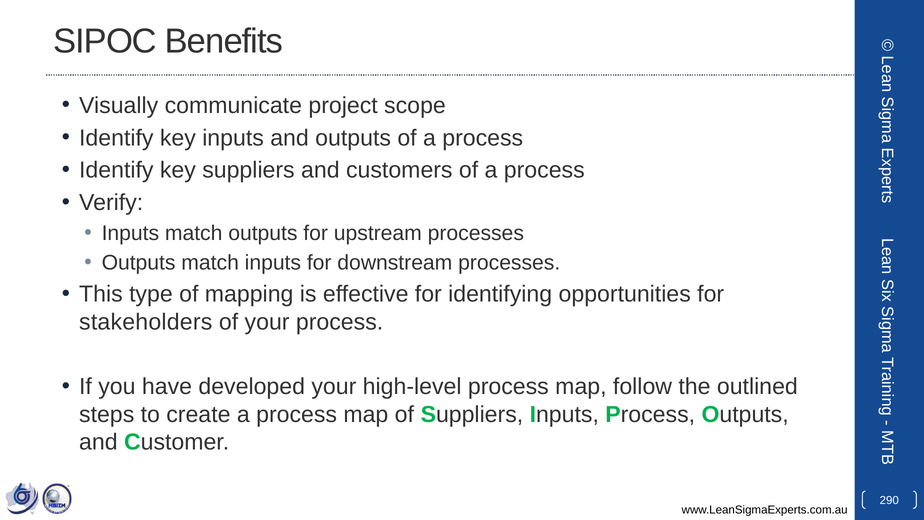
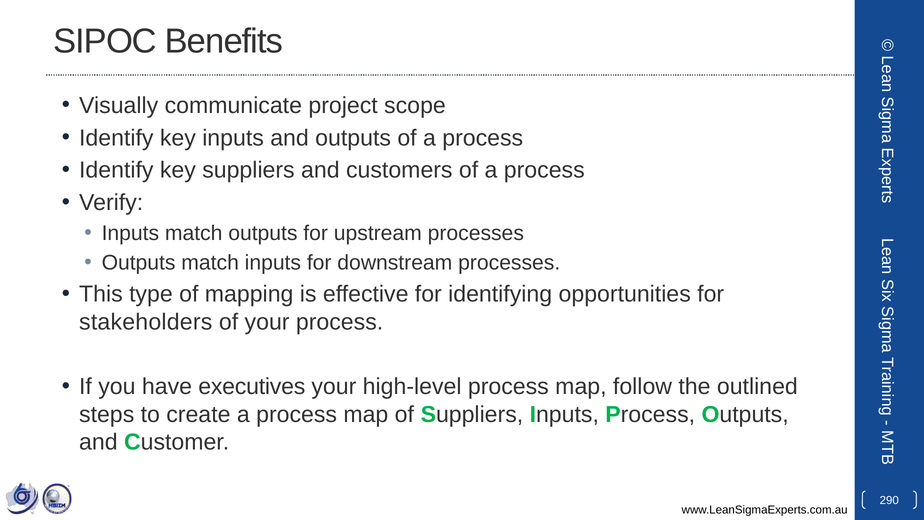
developed: developed -> executives (252, 386)
